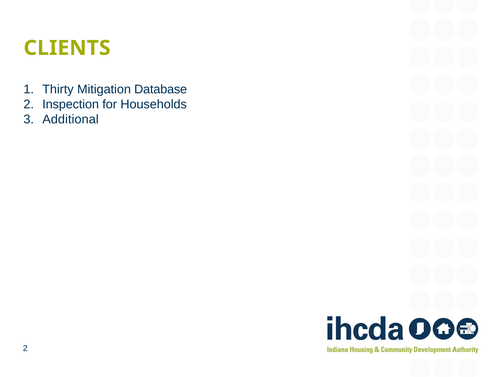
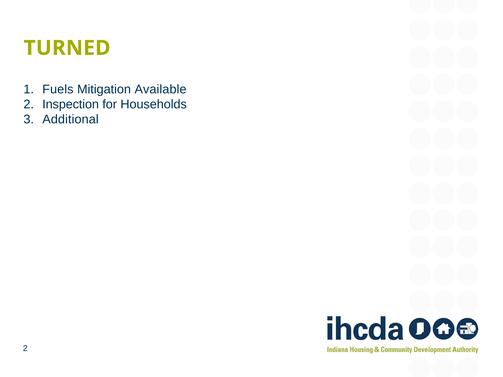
CLIENTS: CLIENTS -> TURNED (67, 48)
Thirty: Thirty -> Fuels (58, 89)
Database: Database -> Available (161, 89)
